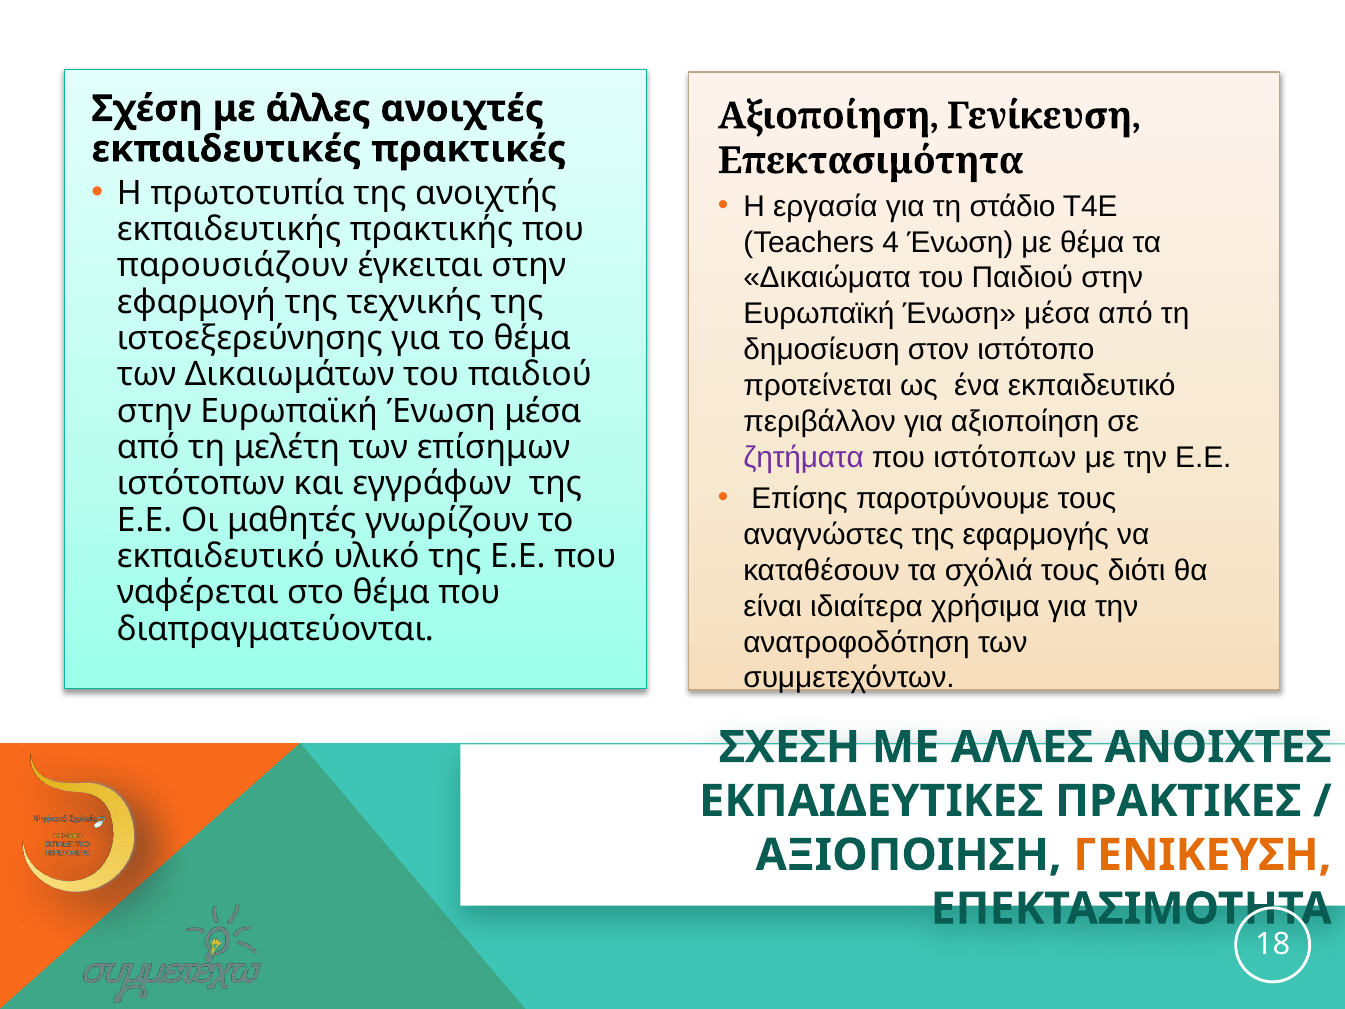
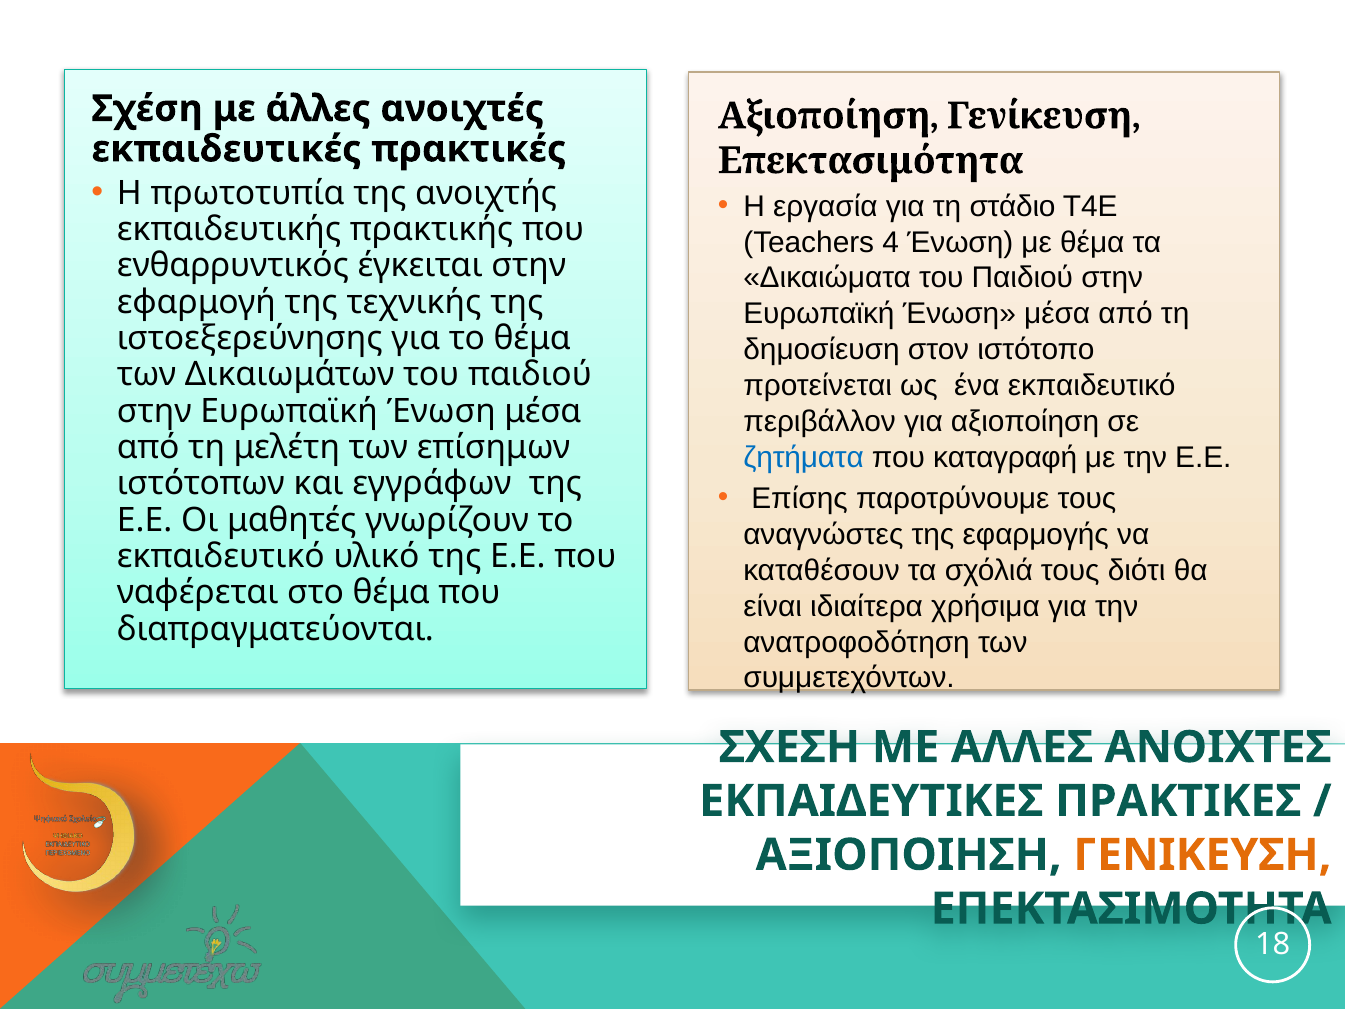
παρουσιάζουν: παρουσιάζουν -> ενθαρρυντικός (233, 266)
ζητήματα colour: purple -> blue (804, 457)
που ιστότοπων: ιστότοπων -> καταγραφή (1005, 457)
